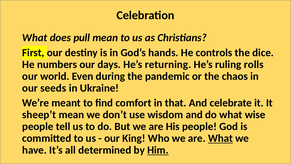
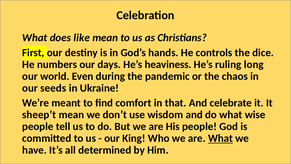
pull: pull -> like (82, 38)
returning: returning -> heaviness (168, 64)
rolls: rolls -> long (254, 64)
Him underline: present -> none (158, 150)
